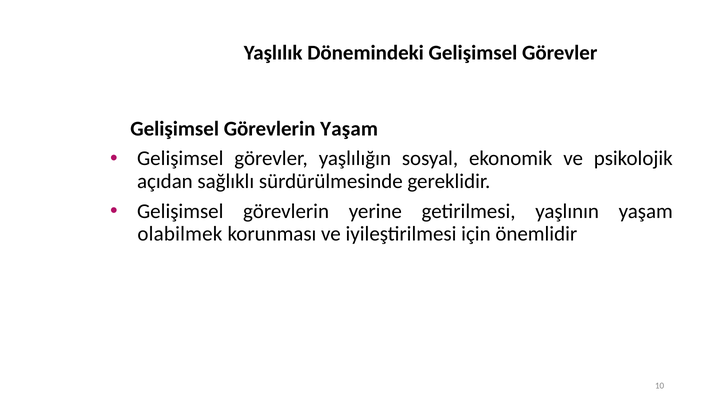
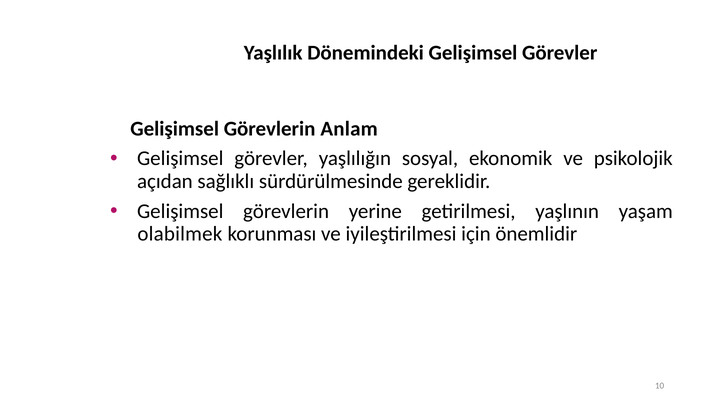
Görevlerin Yaşam: Yaşam -> Anlam (349, 129)
